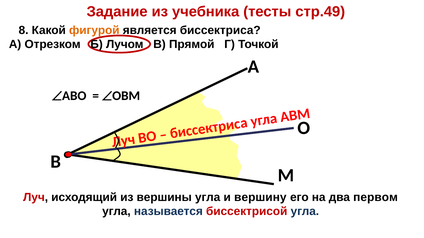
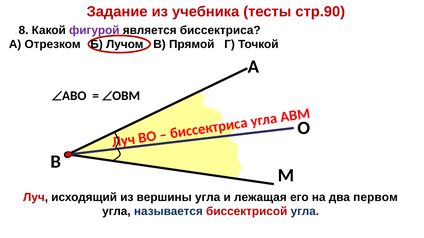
стр.49: стр.49 -> стр.90 (320, 12)
фигурой colour: orange -> purple (94, 30)
вершину: вершину -> лежащая (260, 198)
